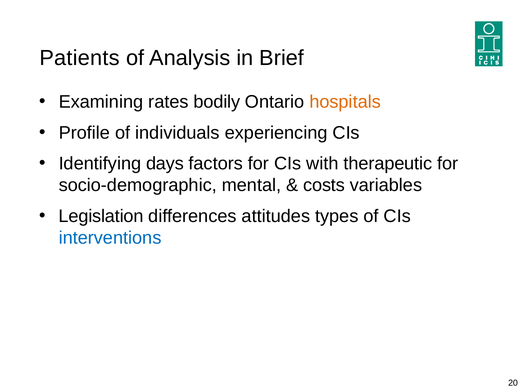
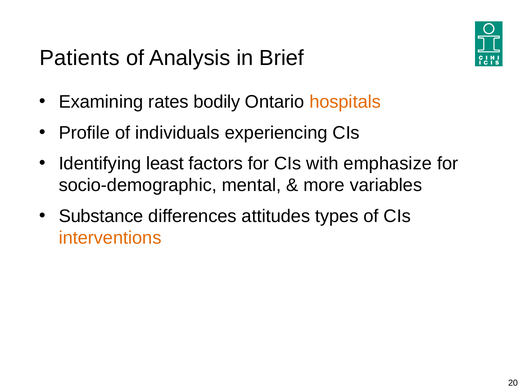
days: days -> least (165, 164)
therapeutic: therapeutic -> emphasize (388, 164)
costs: costs -> more (324, 185)
Legislation: Legislation -> Substance (101, 216)
interventions colour: blue -> orange (110, 238)
